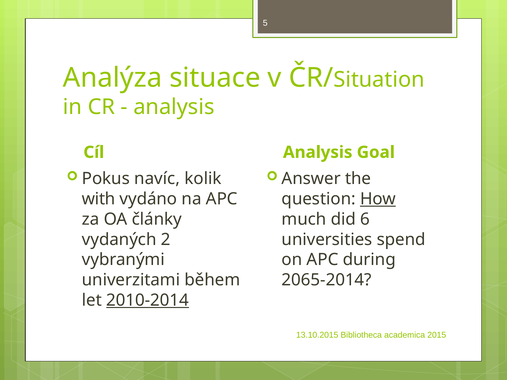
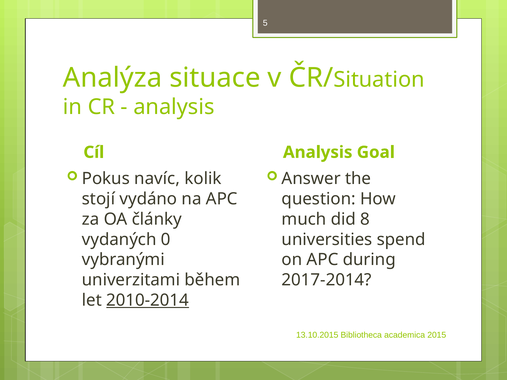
with: with -> stojí (98, 199)
How underline: present -> none (378, 199)
6: 6 -> 8 (365, 219)
2: 2 -> 0 (166, 240)
2065-2014: 2065-2014 -> 2017-2014 (327, 280)
